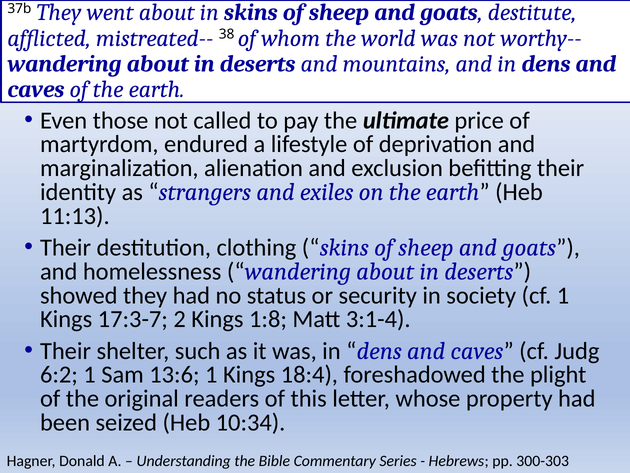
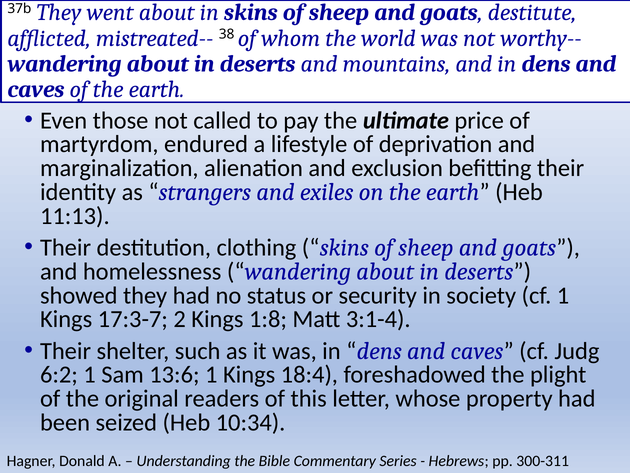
300-303: 300-303 -> 300-311 (543, 461)
